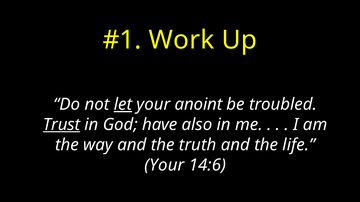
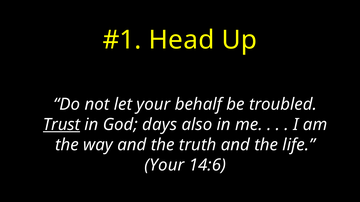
Work: Work -> Head (181, 40)
let underline: present -> none (123, 105)
anoint: anoint -> behalf (198, 105)
have: have -> days (160, 125)
